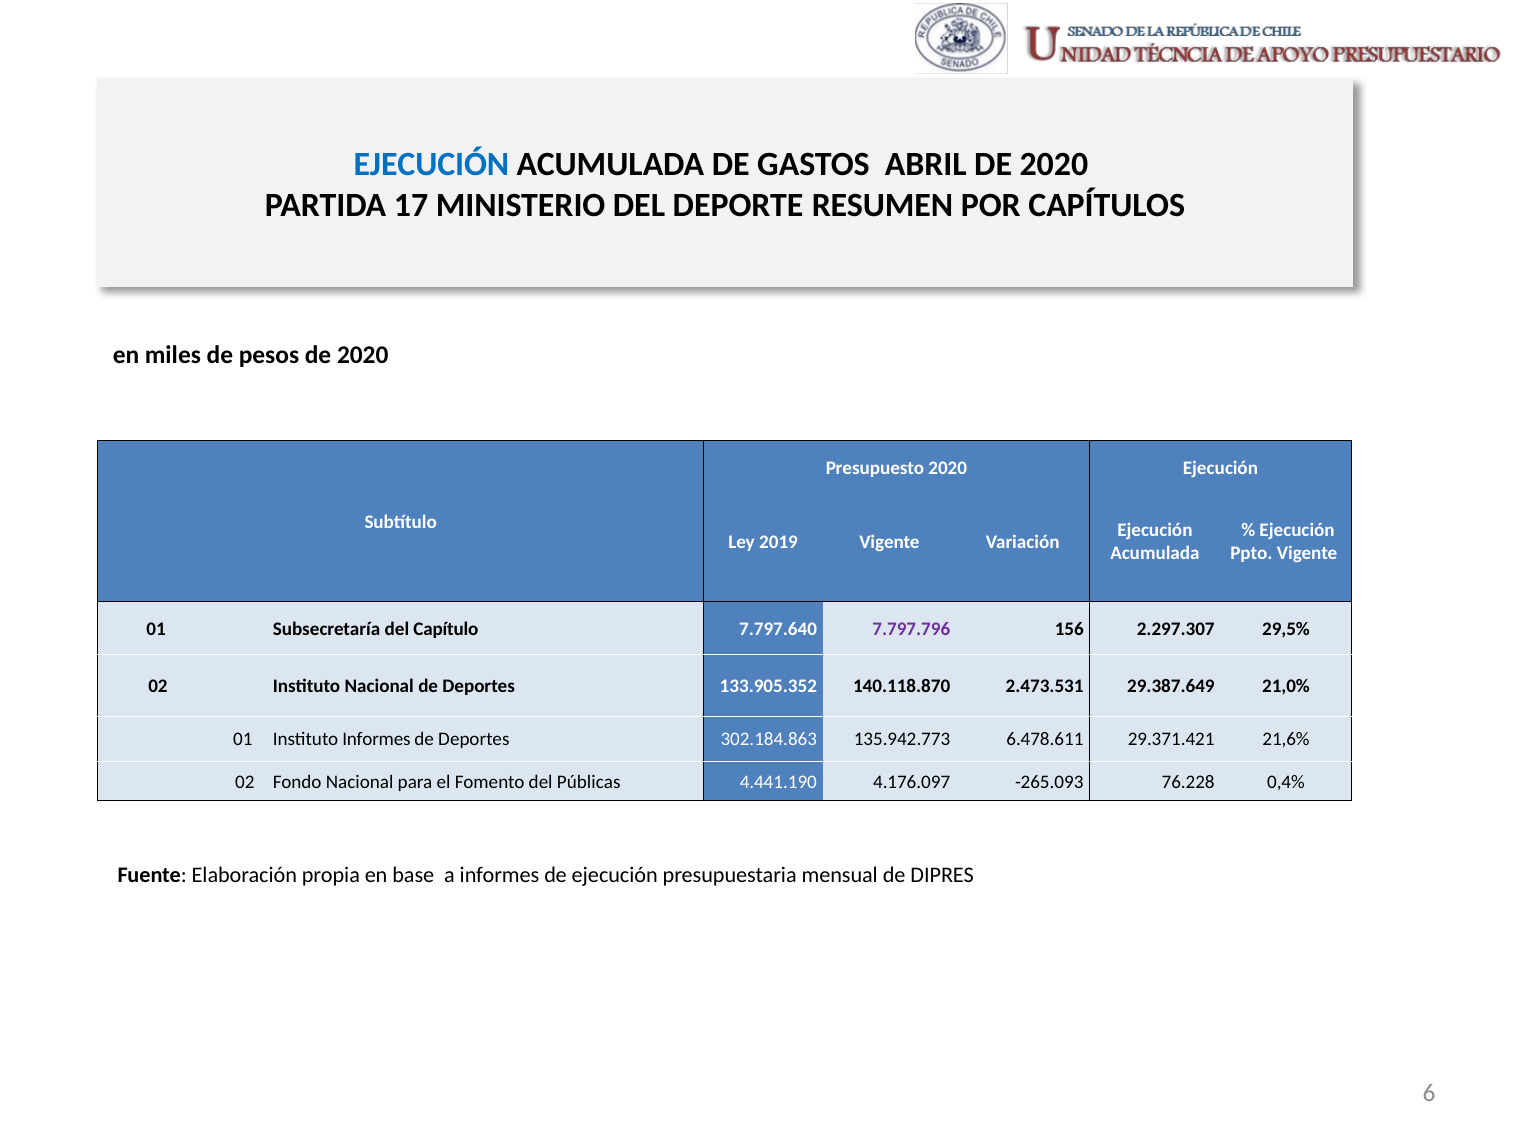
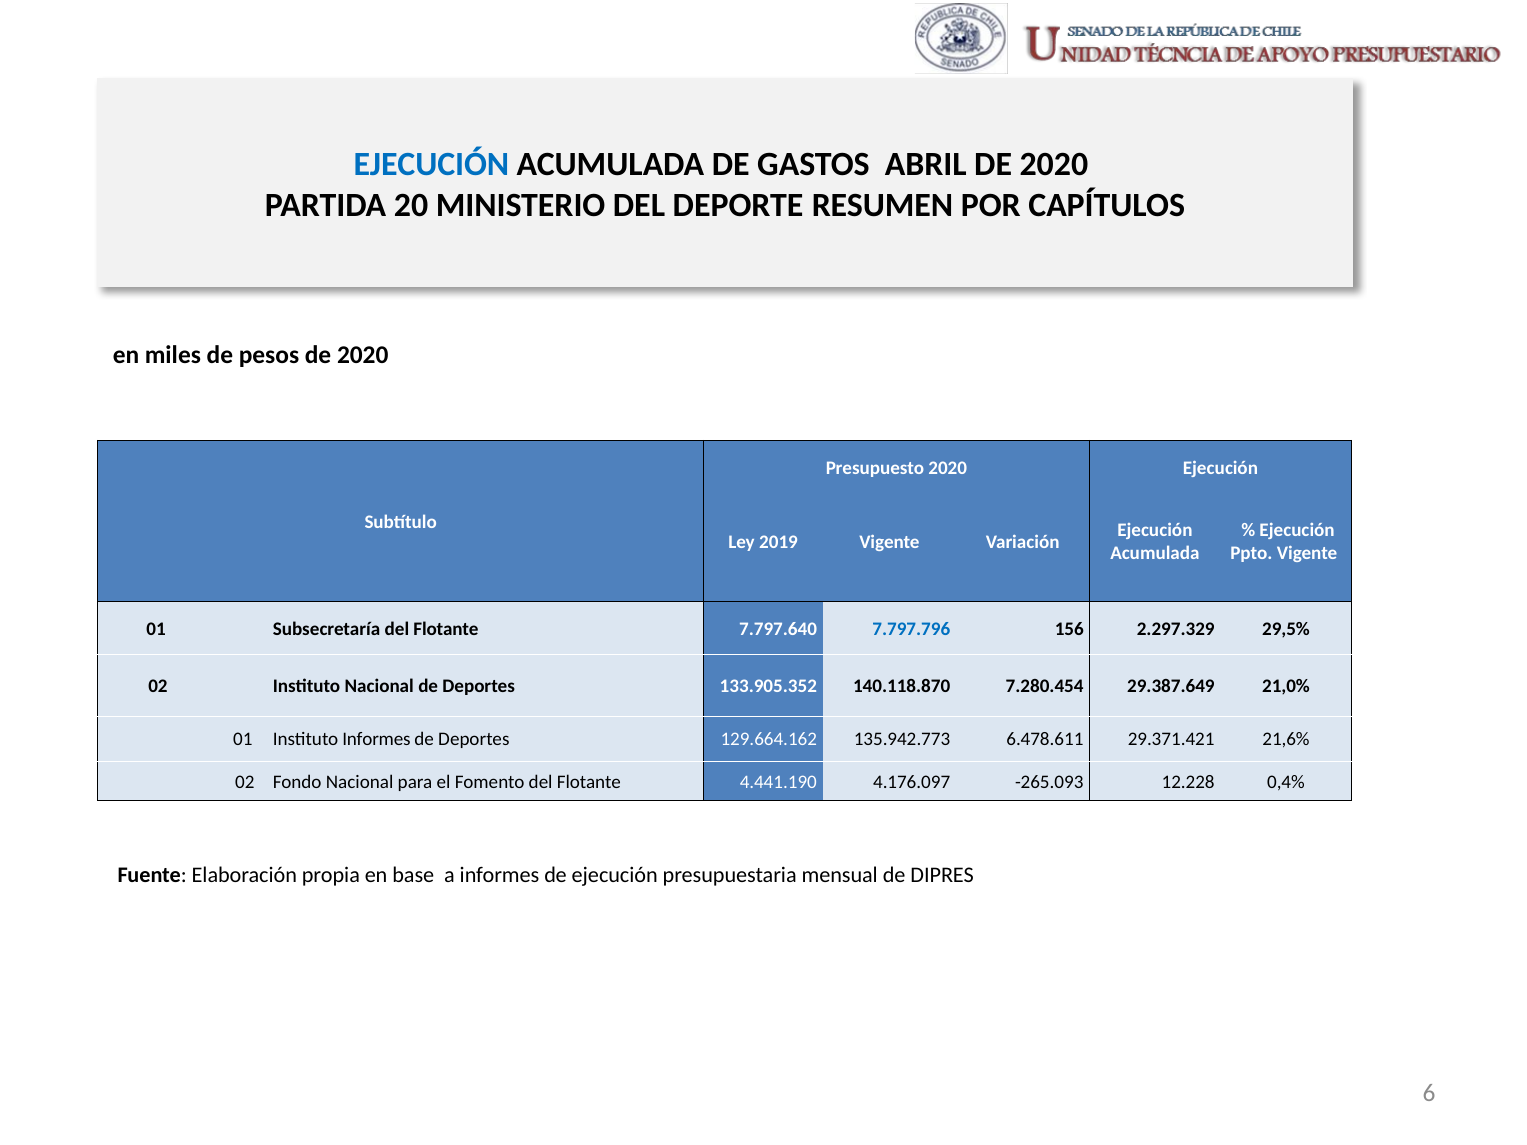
17: 17 -> 20 (411, 205)
Subsecretaría del Capítulo: Capítulo -> Flotante (446, 629)
7.797.796 colour: purple -> blue (911, 629)
2.297.307: 2.297.307 -> 2.297.329 (1176, 629)
2.473.531: 2.473.531 -> 7.280.454 (1045, 686)
302.184.863: 302.184.863 -> 129.664.162 (769, 740)
Fomento del Públicas: Públicas -> Flotante (589, 782)
76.228: 76.228 -> 12.228 (1188, 782)
